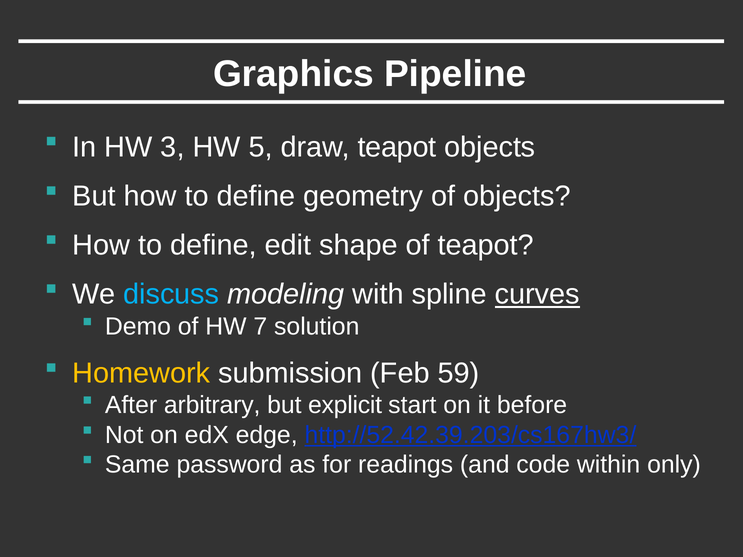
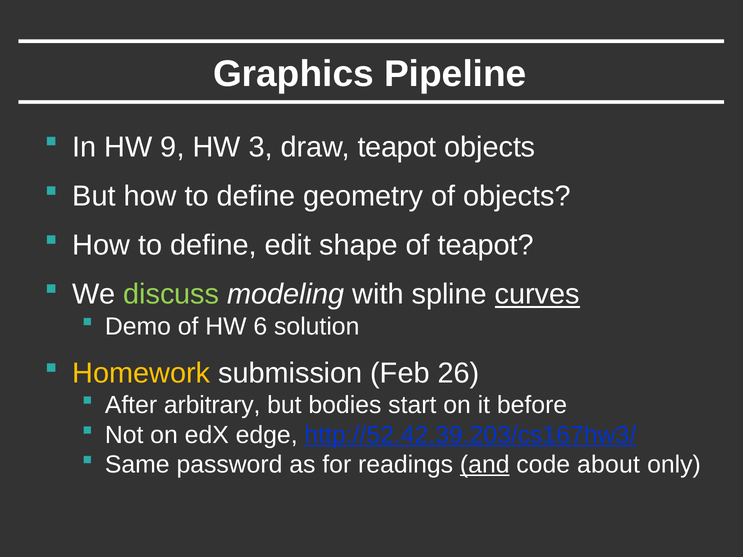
3: 3 -> 9 (172, 147)
5: 5 -> 3 (261, 147)
discuss colour: light blue -> light green (171, 295)
7: 7 -> 6 (260, 327)
59: 59 -> 26 (459, 373)
explicit: explicit -> bodies (345, 405)
and underline: none -> present (485, 465)
within: within -> about (609, 465)
